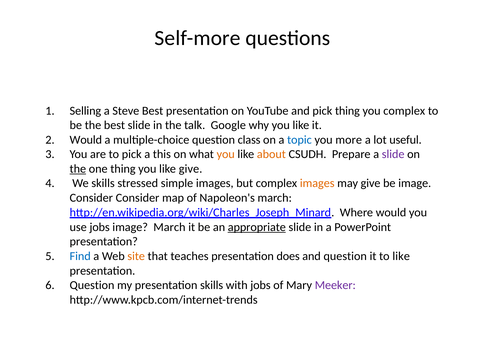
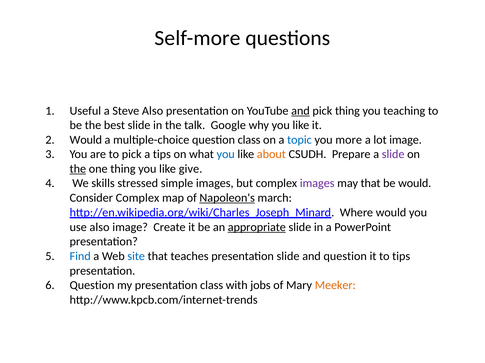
Selling: Selling -> Useful (85, 111)
Steve Best: Best -> Also (153, 111)
and underline: none -> present (300, 111)
you complex: complex -> teaching (404, 111)
lot useful: useful -> image (406, 140)
a this: this -> tips (162, 155)
you colour: orange -> blue (226, 155)
images colour: orange -> purple (317, 184)
may give: give -> that (371, 184)
be image: image -> would (415, 184)
Consider Consider: Consider -> Complex (137, 198)
Napoleon's underline: none -> present (227, 198)
use jobs: jobs -> also (100, 228)
image March: March -> Create (169, 228)
site colour: orange -> blue (136, 257)
presentation does: does -> slide (288, 257)
to like: like -> tips (401, 257)
presentation skills: skills -> class (212, 286)
Meeker colour: purple -> orange (335, 286)
